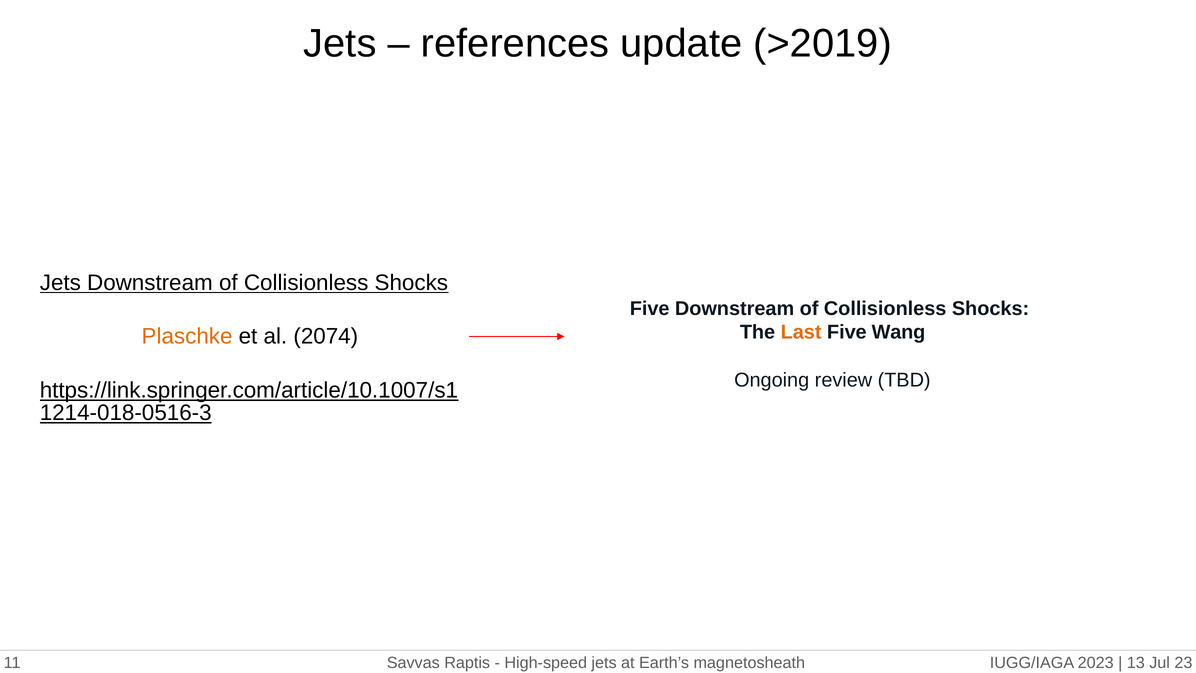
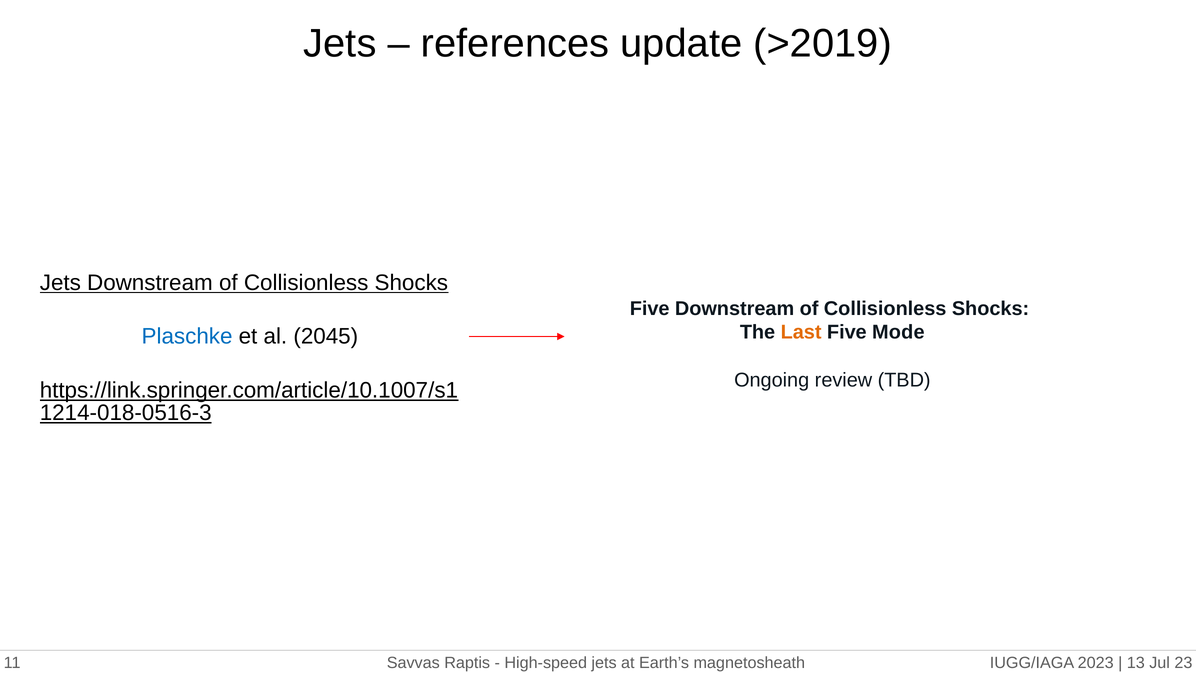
Wang: Wang -> Mode (898, 332)
Plaschke colour: orange -> blue (187, 336)
2074: 2074 -> 2045 (326, 336)
